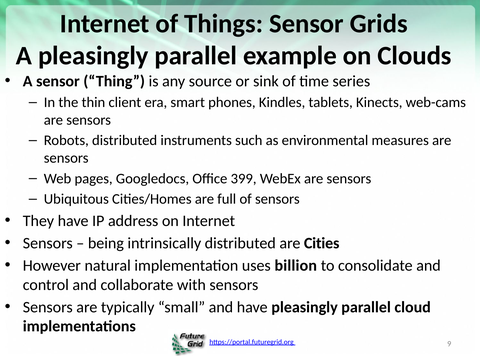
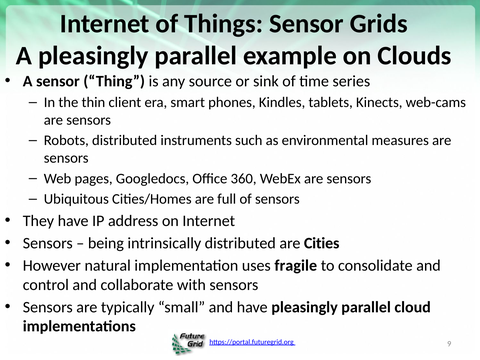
399: 399 -> 360 (244, 179)
billion: billion -> fragile (296, 266)
